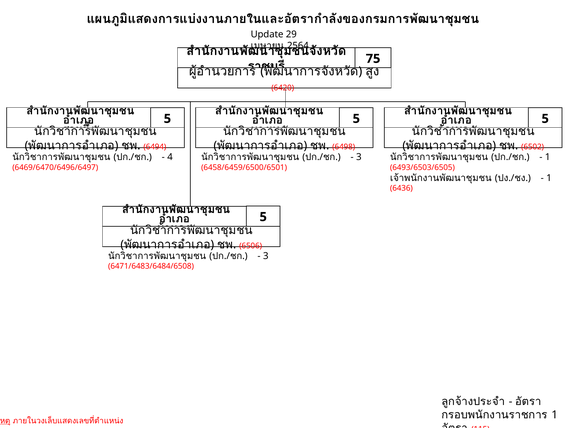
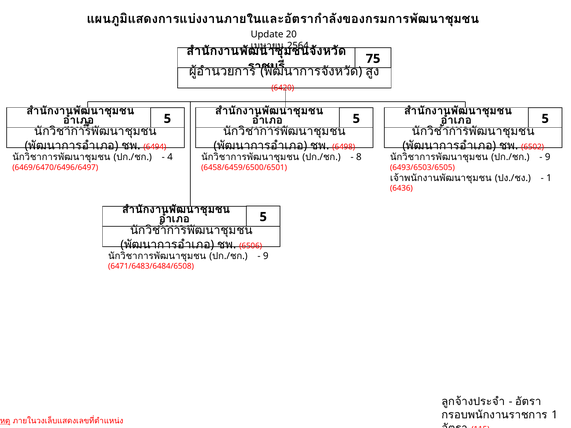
29: 29 -> 20 (291, 34)
3: 3 -> 8 (359, 157)
1: 1 -> 9 (548, 157)
3: 3 -> 9 (266, 256)
